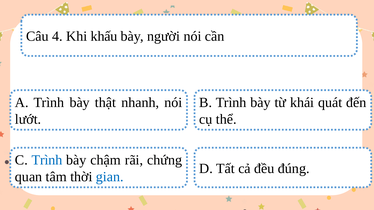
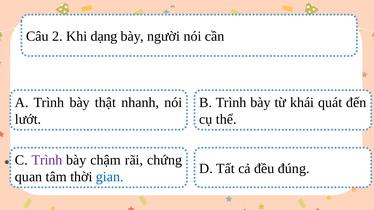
4: 4 -> 2 (57, 36)
khấu: khấu -> dạng (104, 36)
Trình colour: blue -> purple (47, 160)
